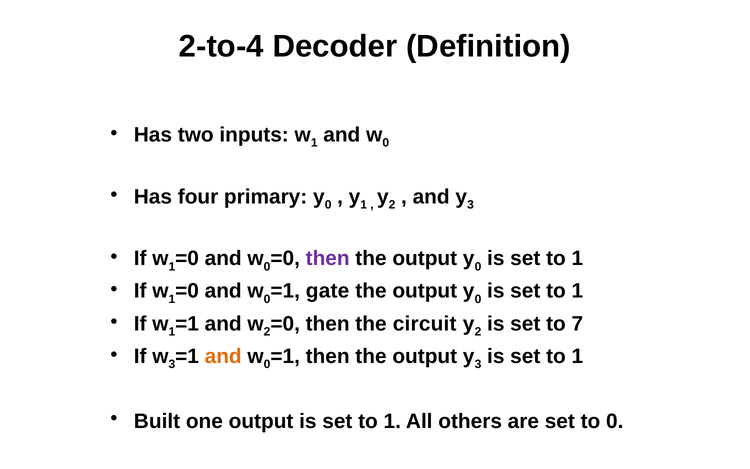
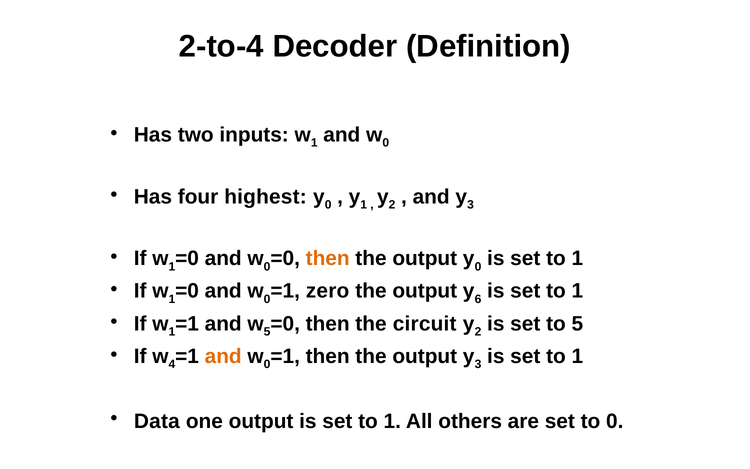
primary: primary -> highest (266, 197)
then colour: purple -> orange (328, 258)
gate: gate -> zero (328, 291)
0: 0 -> 6 (478, 299)
2: 2 -> 5 (267, 332)
to 7: 7 -> 5 (577, 324)
3: 3 -> 4 (172, 364)
Built: Built -> Data (157, 421)
